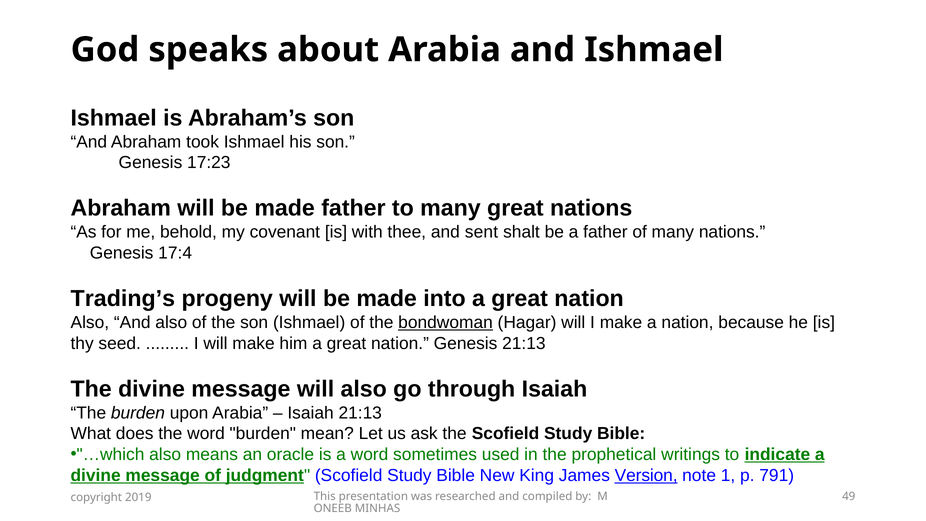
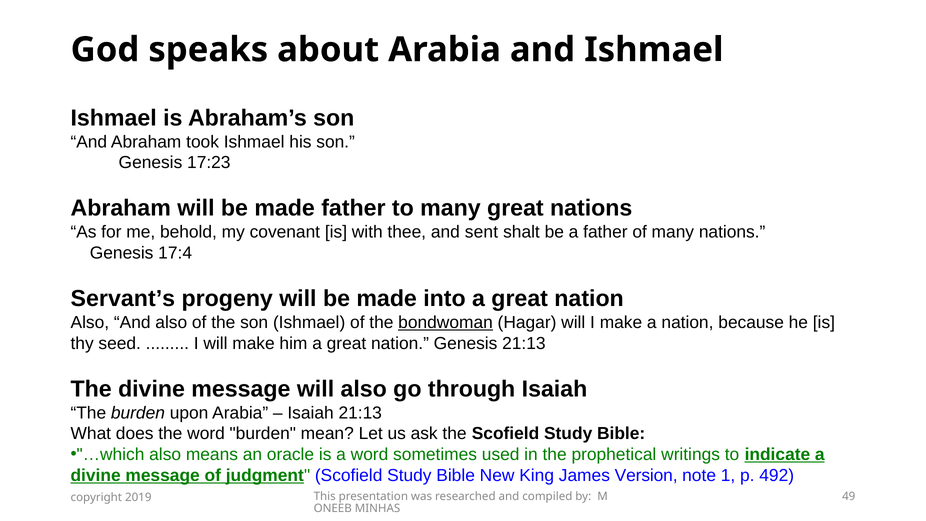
Trading’s: Trading’s -> Servant’s (123, 299)
Version underline: present -> none (646, 475)
791: 791 -> 492 (777, 475)
